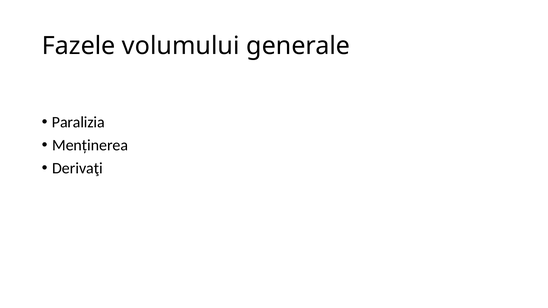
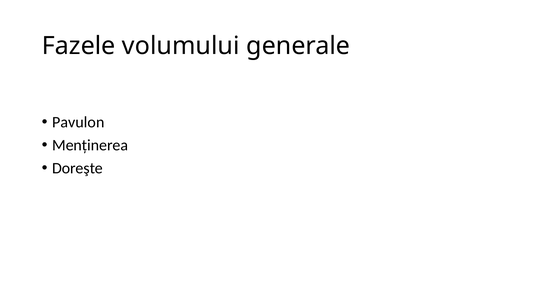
Paralizia: Paralizia -> Pavulon (78, 122)
Derivaţi: Derivaţi -> Doreşte (77, 168)
